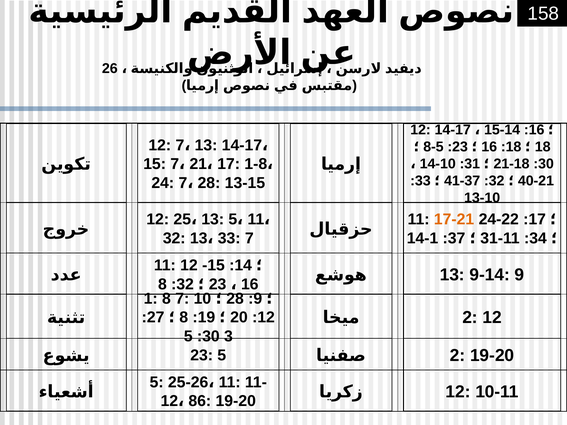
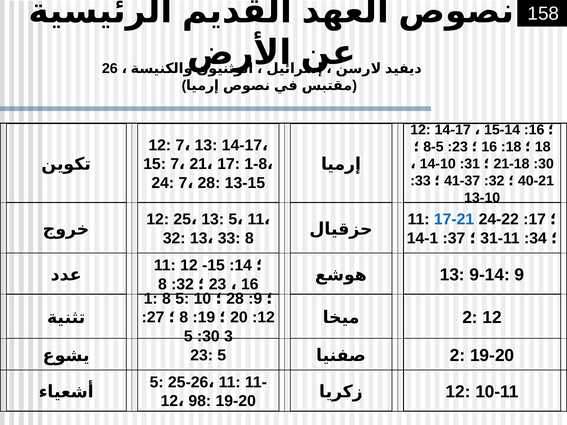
17-21 colour: orange -> blue (454, 220)
33 7: 7 -> 8 (249, 238)
8 7: 7 -> 5 (182, 299)
86: 86 -> 98 (200, 401)
